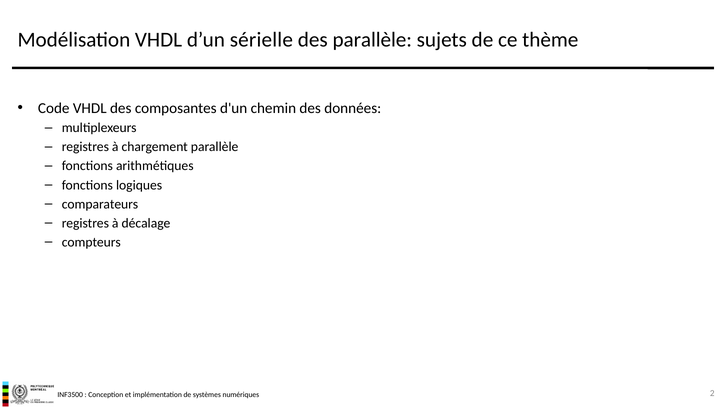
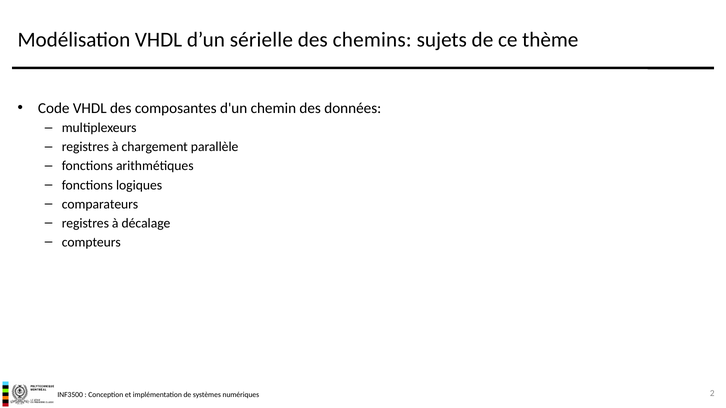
des parallèle: parallèle -> chemins (372, 40)
